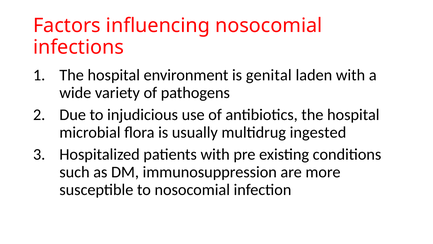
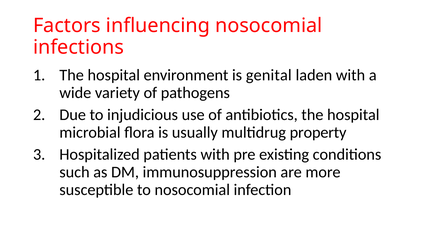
ingested: ingested -> property (318, 132)
